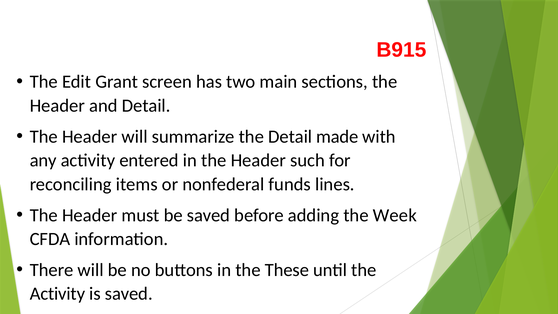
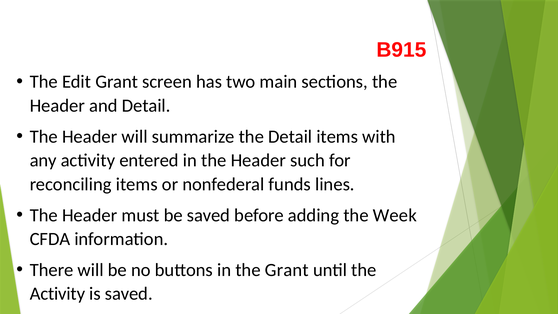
Detail made: made -> items (337, 137)
the These: These -> Grant (287, 270)
